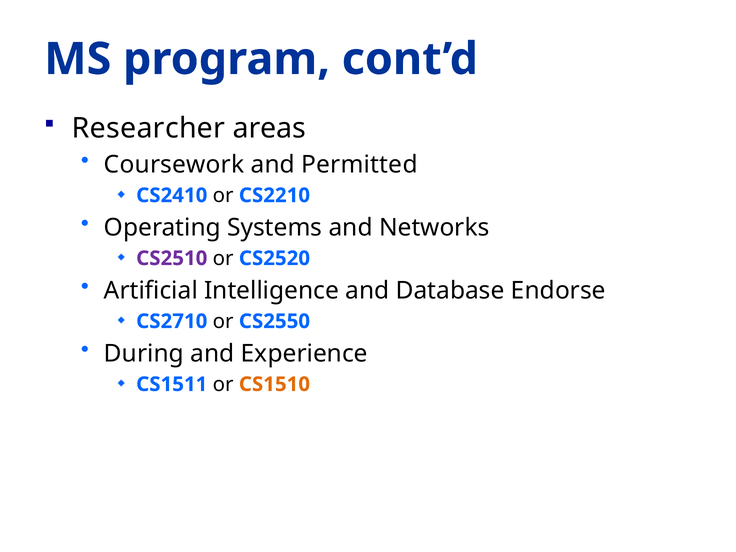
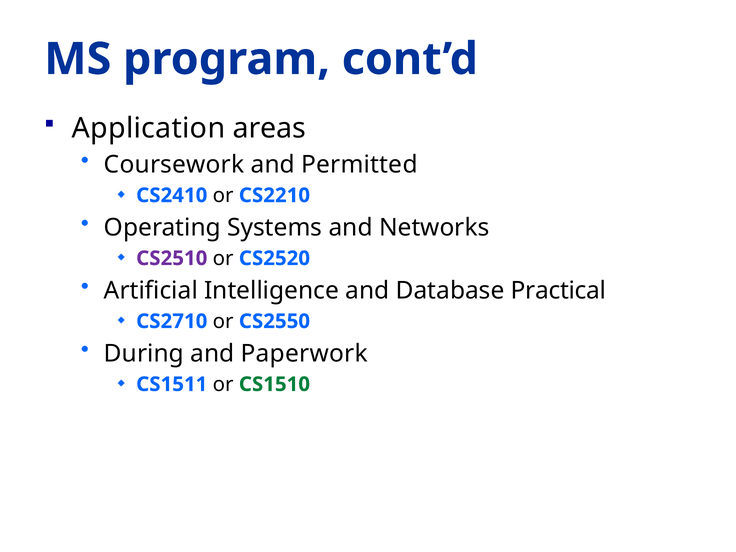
Researcher: Researcher -> Application (148, 128)
Endorse: Endorse -> Practical (559, 291)
Experience: Experience -> Paperwork (304, 353)
CS1510 colour: orange -> green (274, 384)
